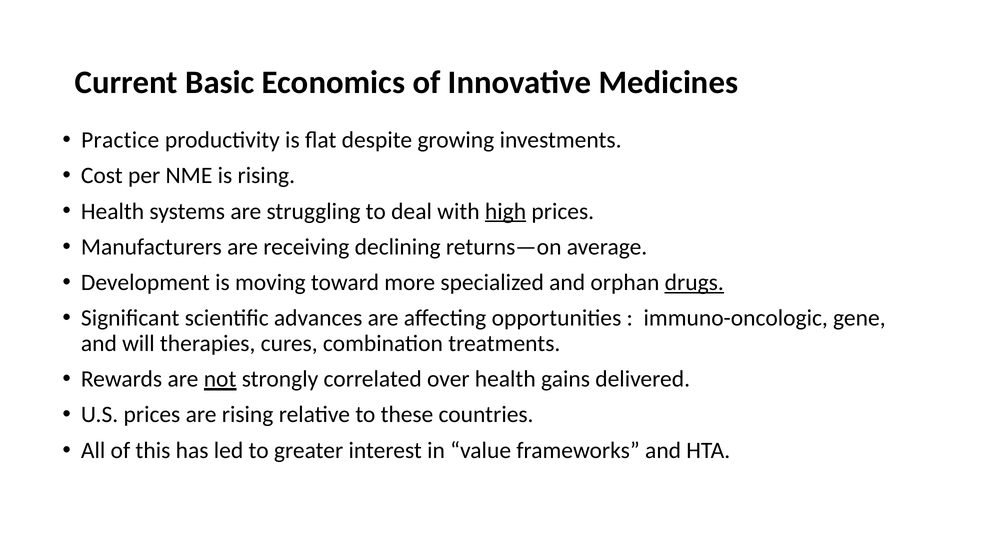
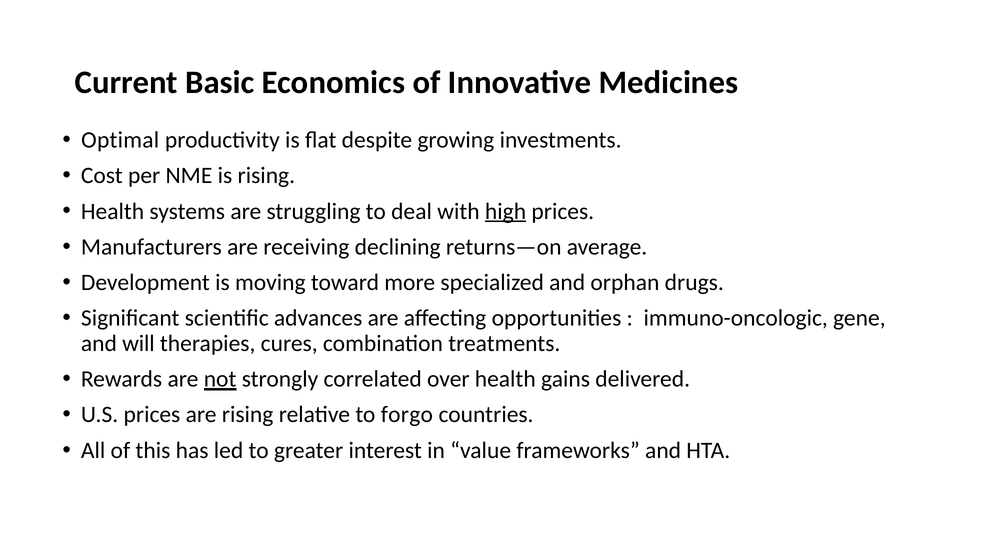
Practice: Practice -> Optimal (120, 140)
drugs underline: present -> none (694, 283)
these: these -> forgo (407, 415)
